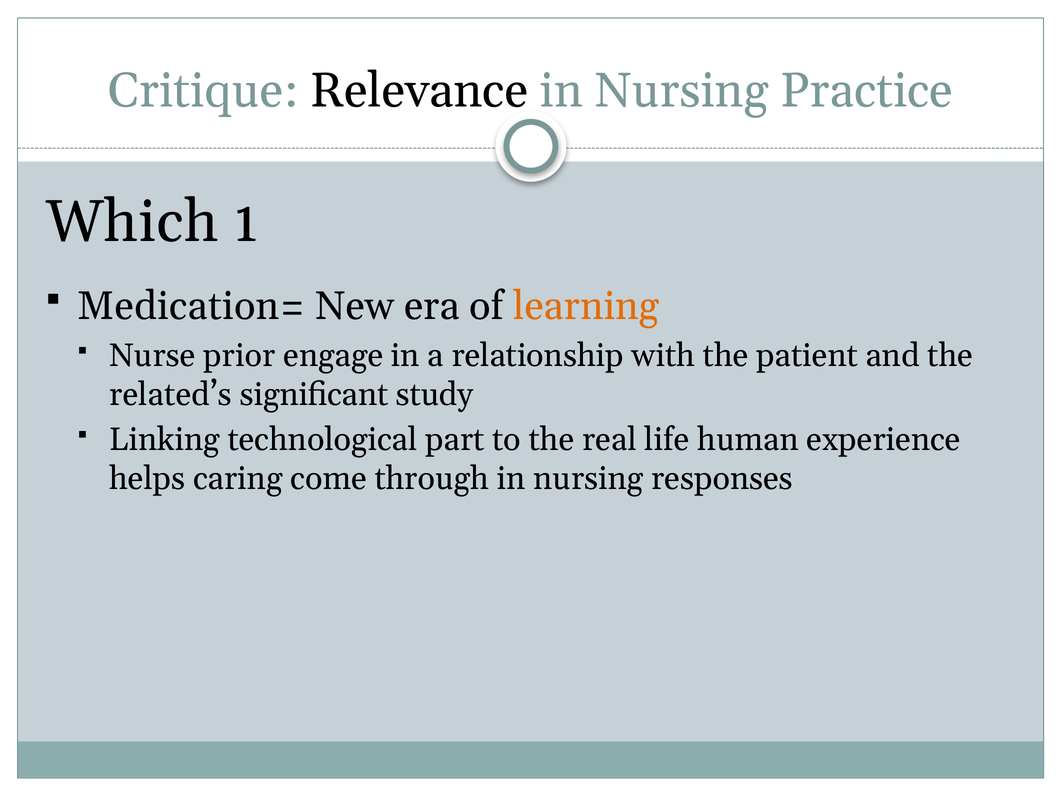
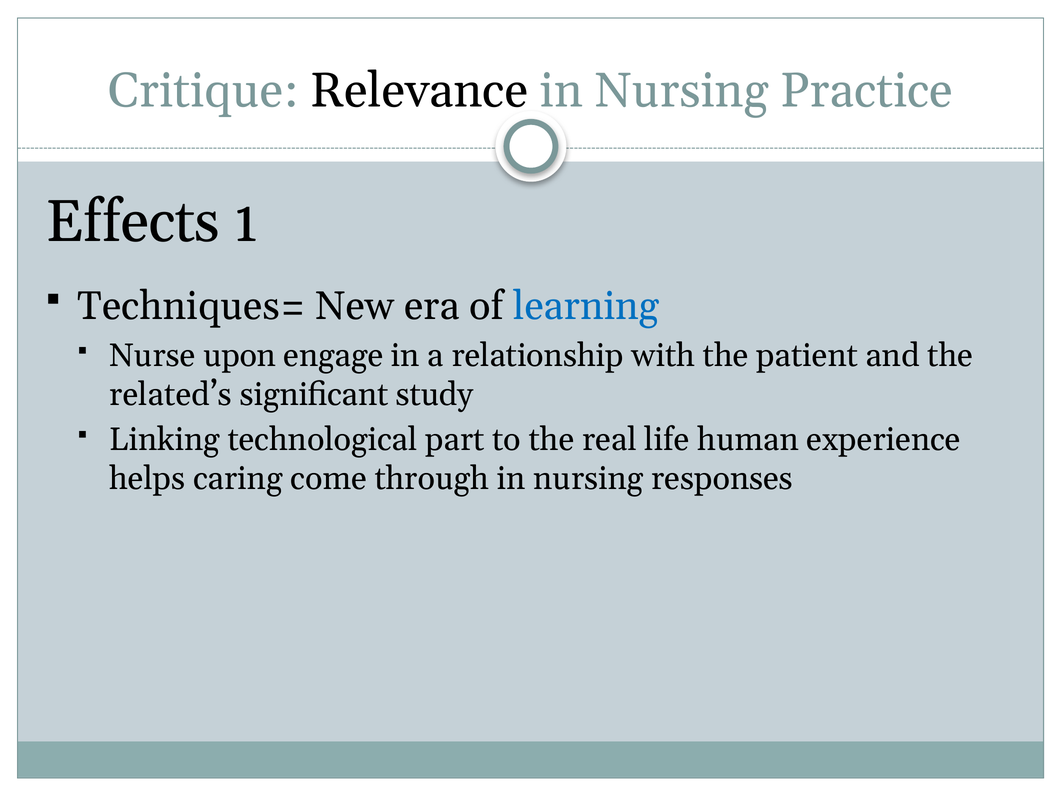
Which: Which -> Effects (133, 222)
Medication=: Medication= -> Techniques= (192, 306)
learning colour: orange -> blue (586, 306)
prior: prior -> upon (240, 356)
